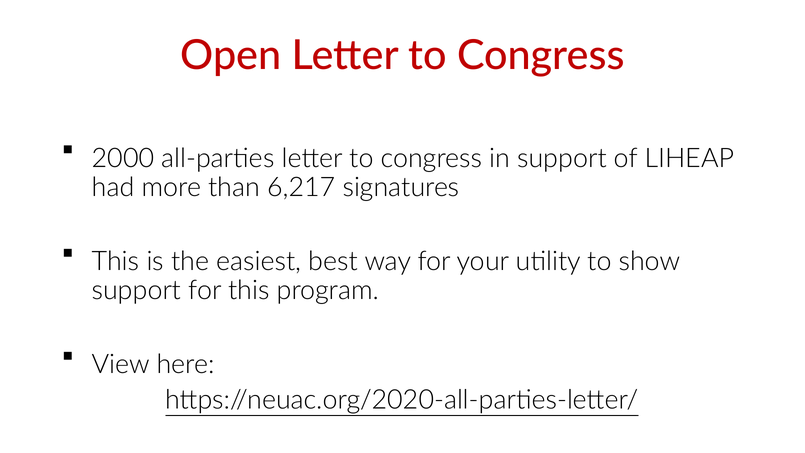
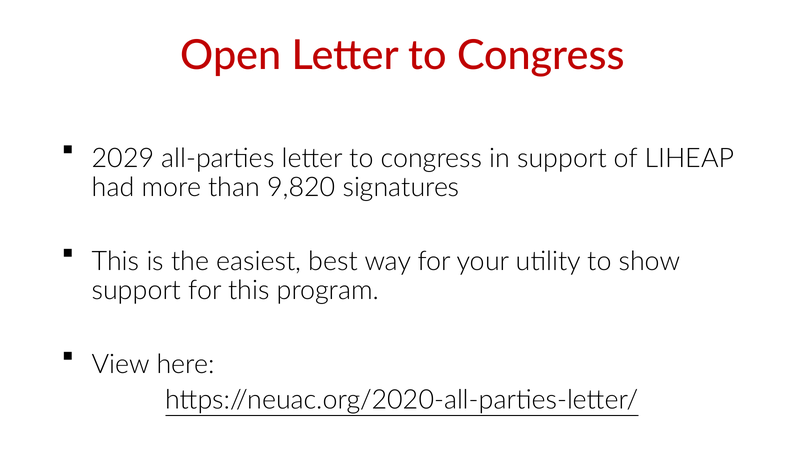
2000: 2000 -> 2029 (123, 158)
6,217: 6,217 -> 9,820 (301, 187)
